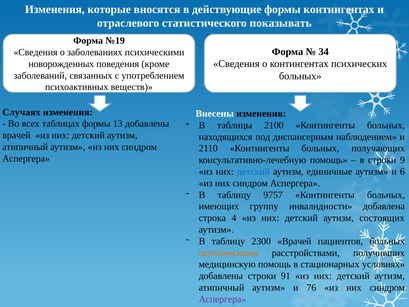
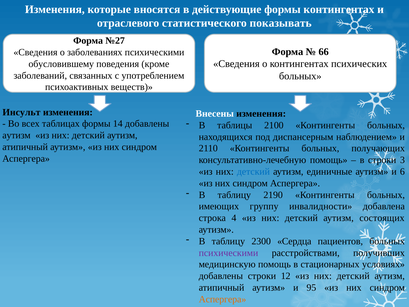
№19: №19 -> №27 (115, 41)
34: 34 -> 66 (324, 52)
новорожденных: новорожденных -> обусловившему (61, 64)
Случаях: Случаях -> Инсульт (21, 112)
13: 13 -> 14 (118, 124)
врачей: врачей -> аутизм (16, 135)
9: 9 -> 3 (402, 160)
9757: 9757 -> 2190 (273, 195)
2300 Врачей: Врачей -> Сердца (294, 241)
психическими colour: orange -> purple (228, 253)
91: 91 -> 12 (286, 276)
76: 76 -> 95 (311, 287)
Аспергера colour: purple -> orange (222, 299)
